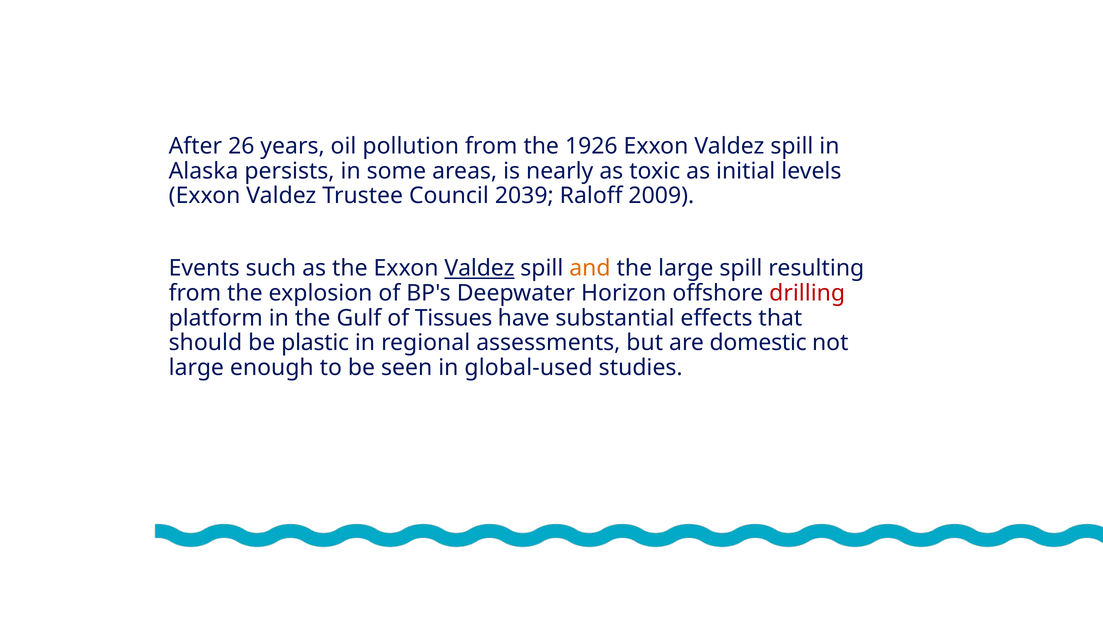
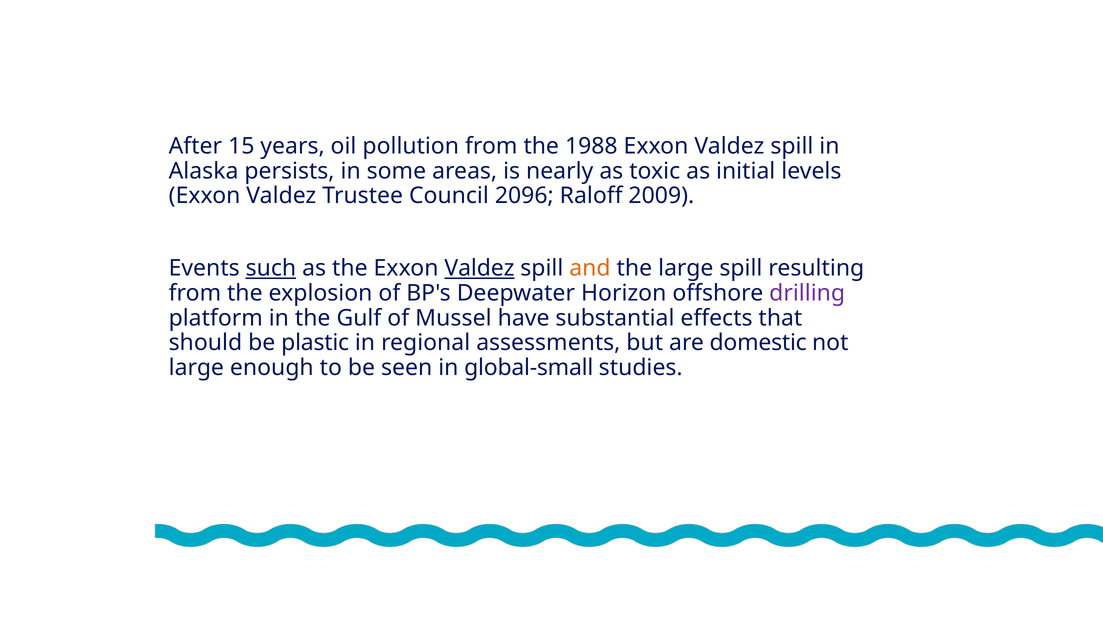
26: 26 -> 15 (241, 146)
1926: 1926 -> 1988 (591, 146)
2039: 2039 -> 2096 (524, 196)
such underline: none -> present (271, 269)
drilling colour: red -> purple (807, 293)
Tissues: Tissues -> Mussel (453, 318)
global-used: global-used -> global-small (529, 368)
